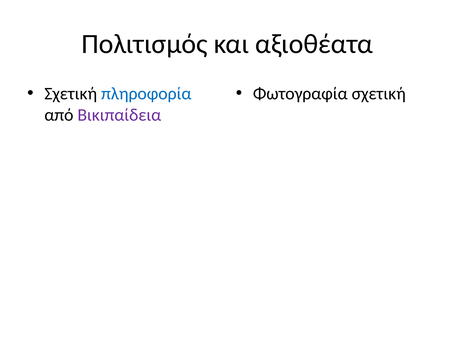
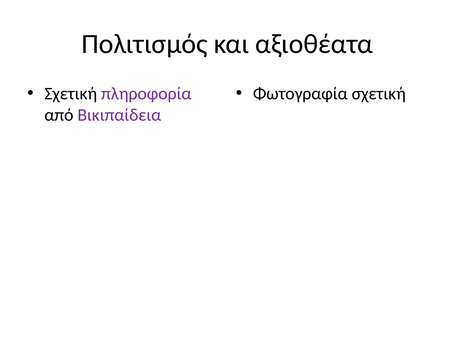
πληροφορία colour: blue -> purple (146, 94)
